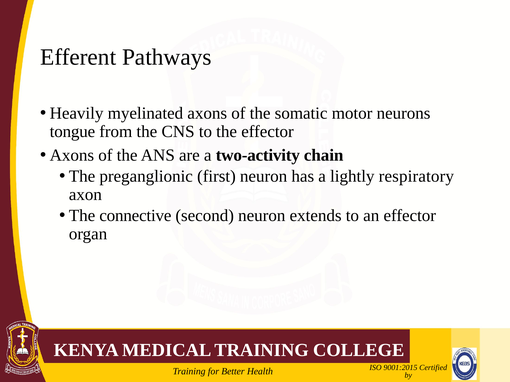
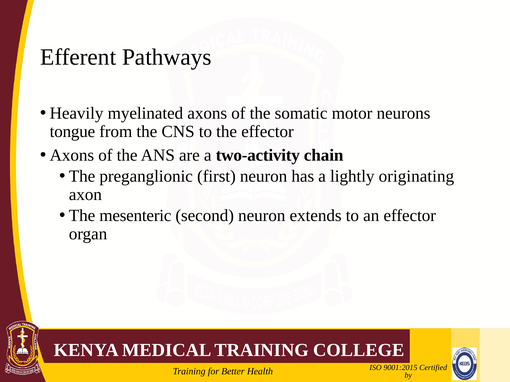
respiratory: respiratory -> originating (416, 176)
connective: connective -> mesenteric (135, 216)
